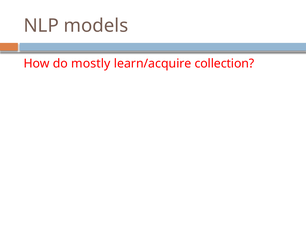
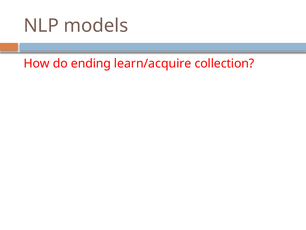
mostly: mostly -> ending (91, 63)
